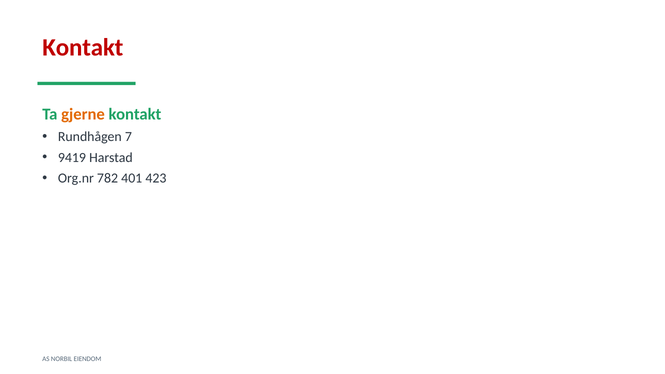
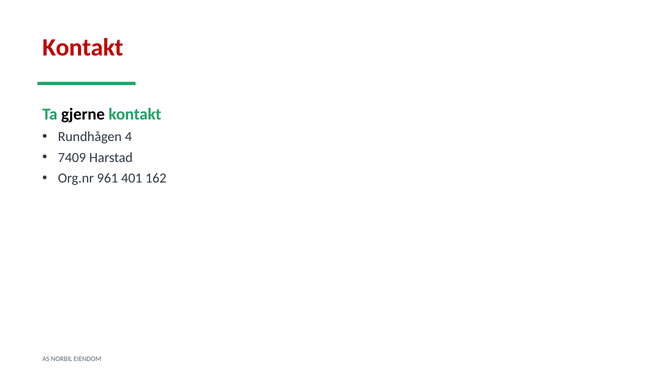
gjerne colour: orange -> black (83, 114)
7: 7 -> 4 (128, 137)
9419: 9419 -> 7409 (72, 158)
782: 782 -> 961 (108, 178)
423: 423 -> 162 (156, 178)
